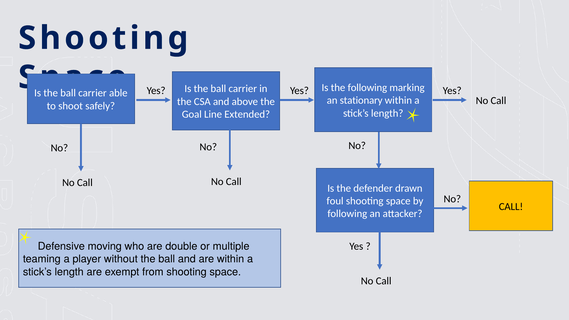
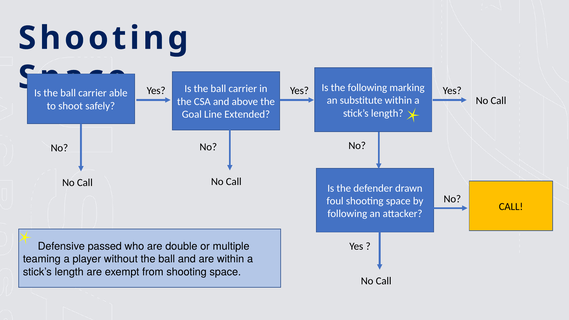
stationary: stationary -> substitute (361, 100)
moving: moving -> passed (105, 246)
